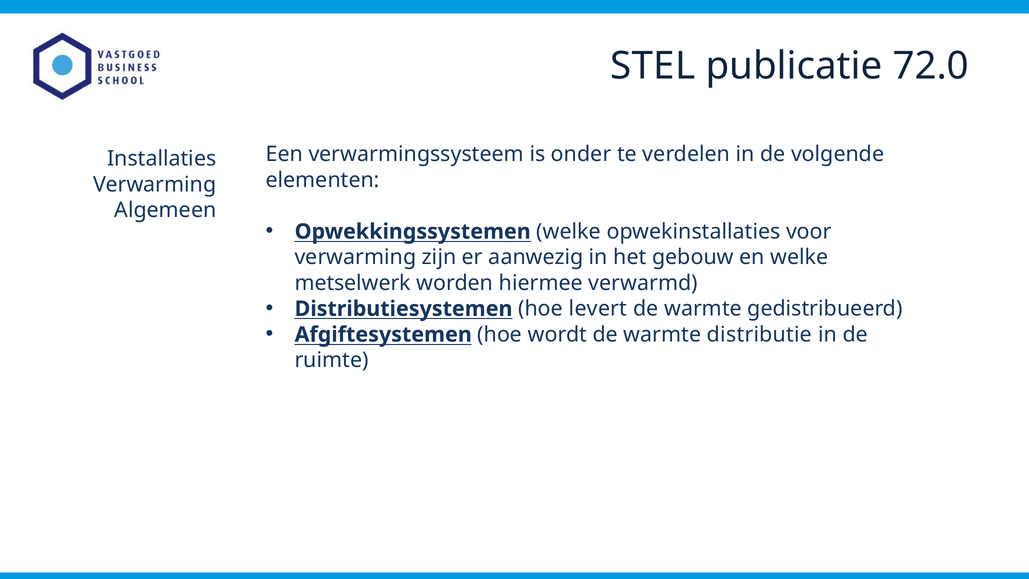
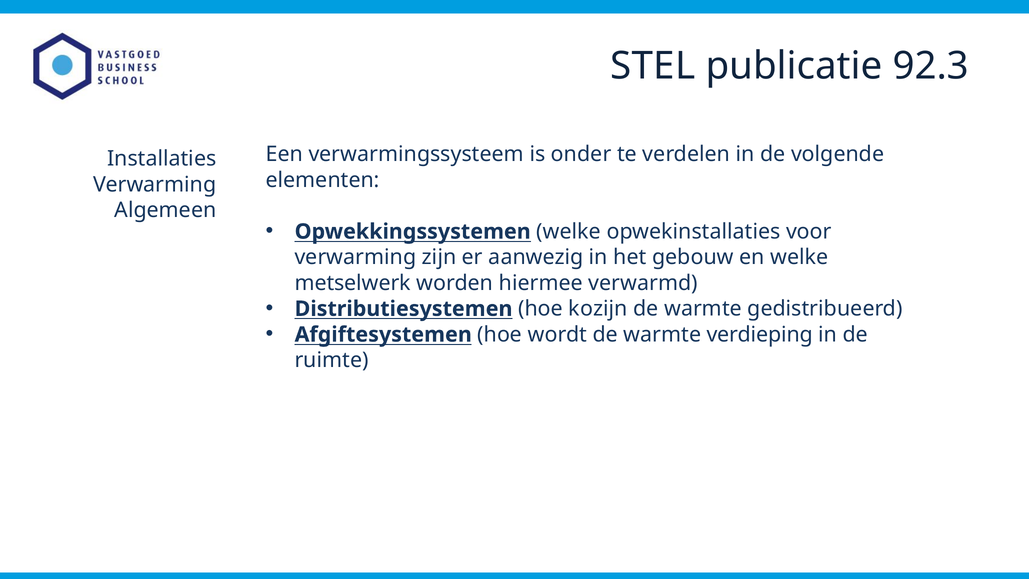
72.0: 72.0 -> 92.3 (931, 66)
levert: levert -> kozijn (598, 309)
distributie: distributie -> verdieping (760, 334)
